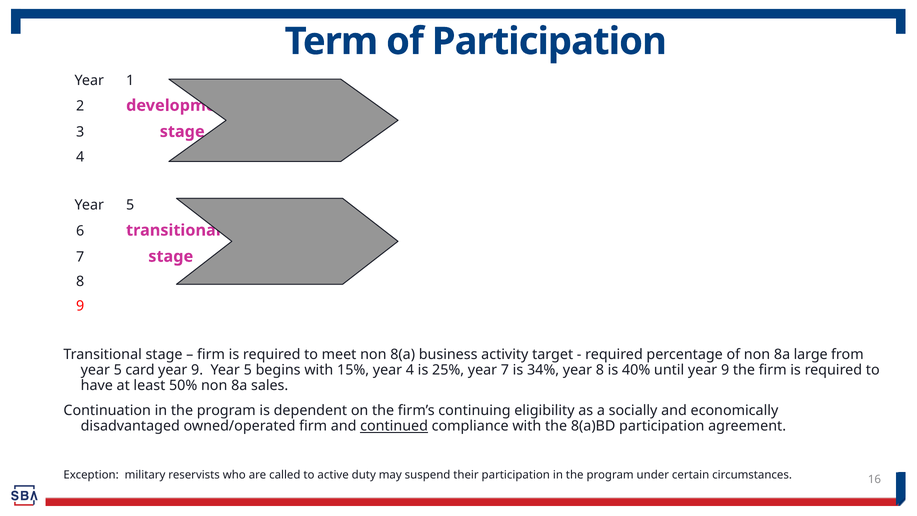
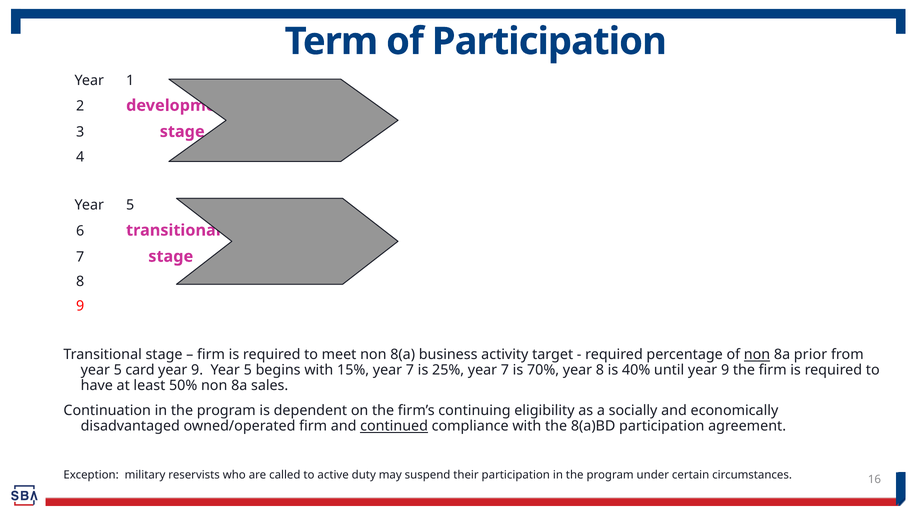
non underline: none -> present (757, 355)
large: large -> prior (811, 355)
15% year 4: 4 -> 7 (410, 370)
34%: 34% -> 70% (543, 370)
